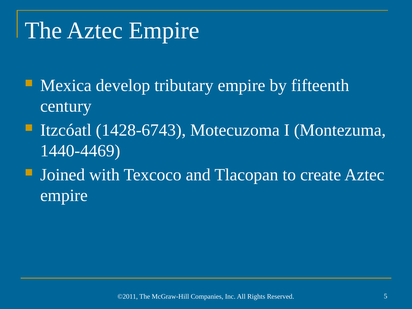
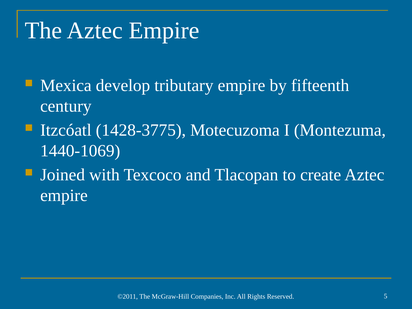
1428-6743: 1428-6743 -> 1428-3775 (141, 130)
1440-4469: 1440-4469 -> 1440-1069 (80, 151)
